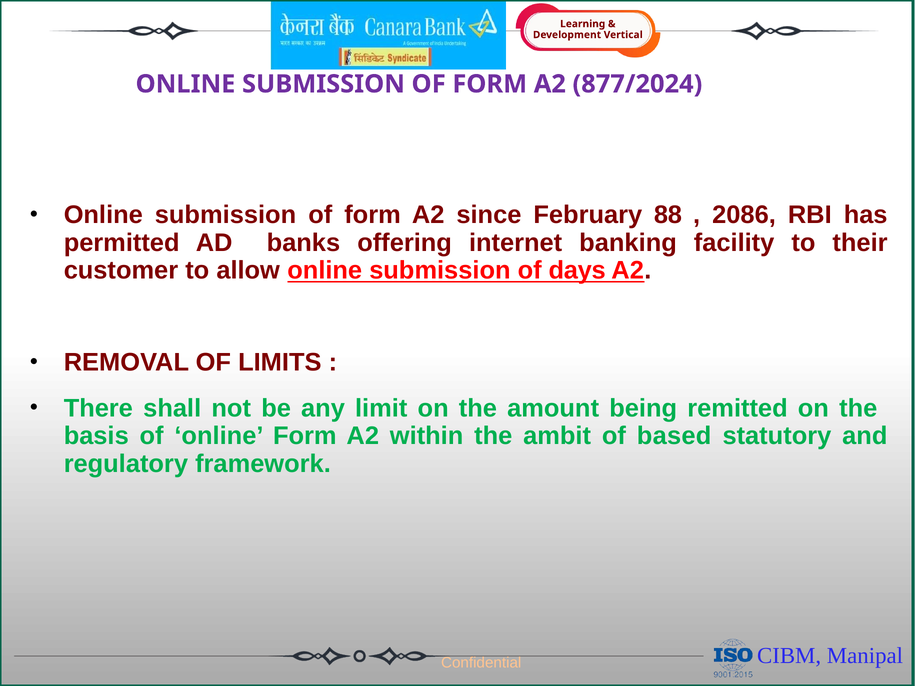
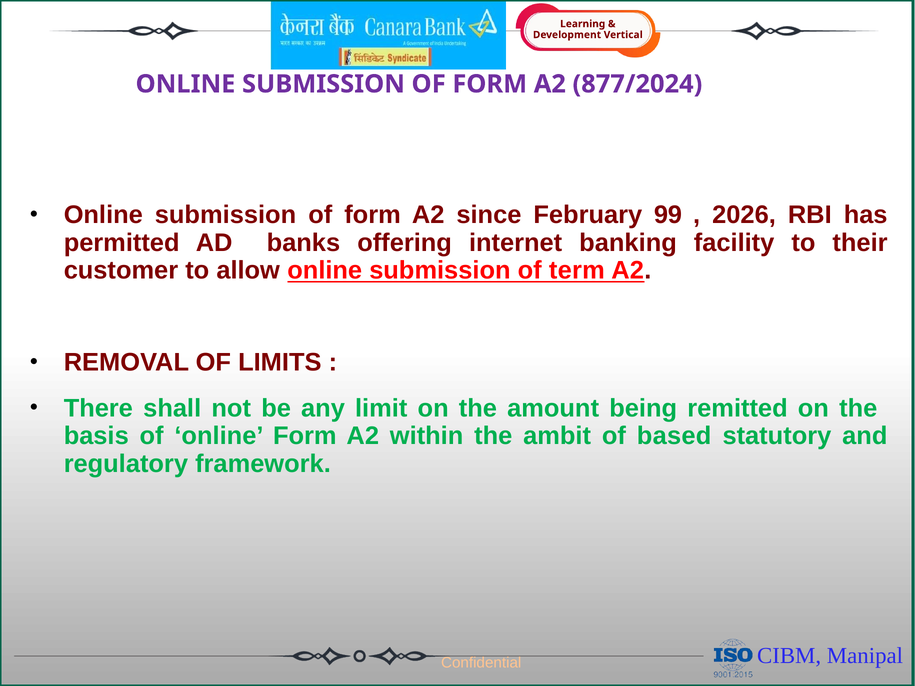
88: 88 -> 99 (668, 215)
2086: 2086 -> 2026 (744, 215)
days: days -> term (577, 271)
